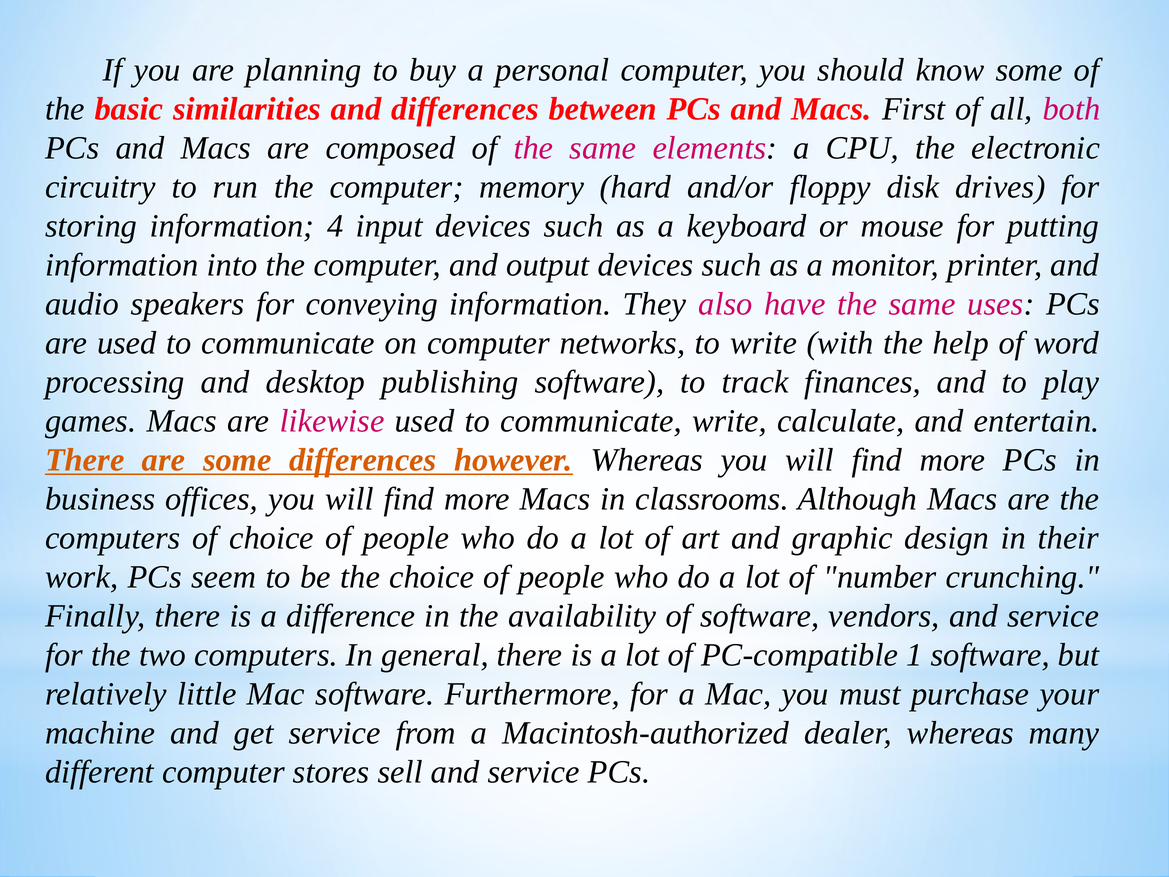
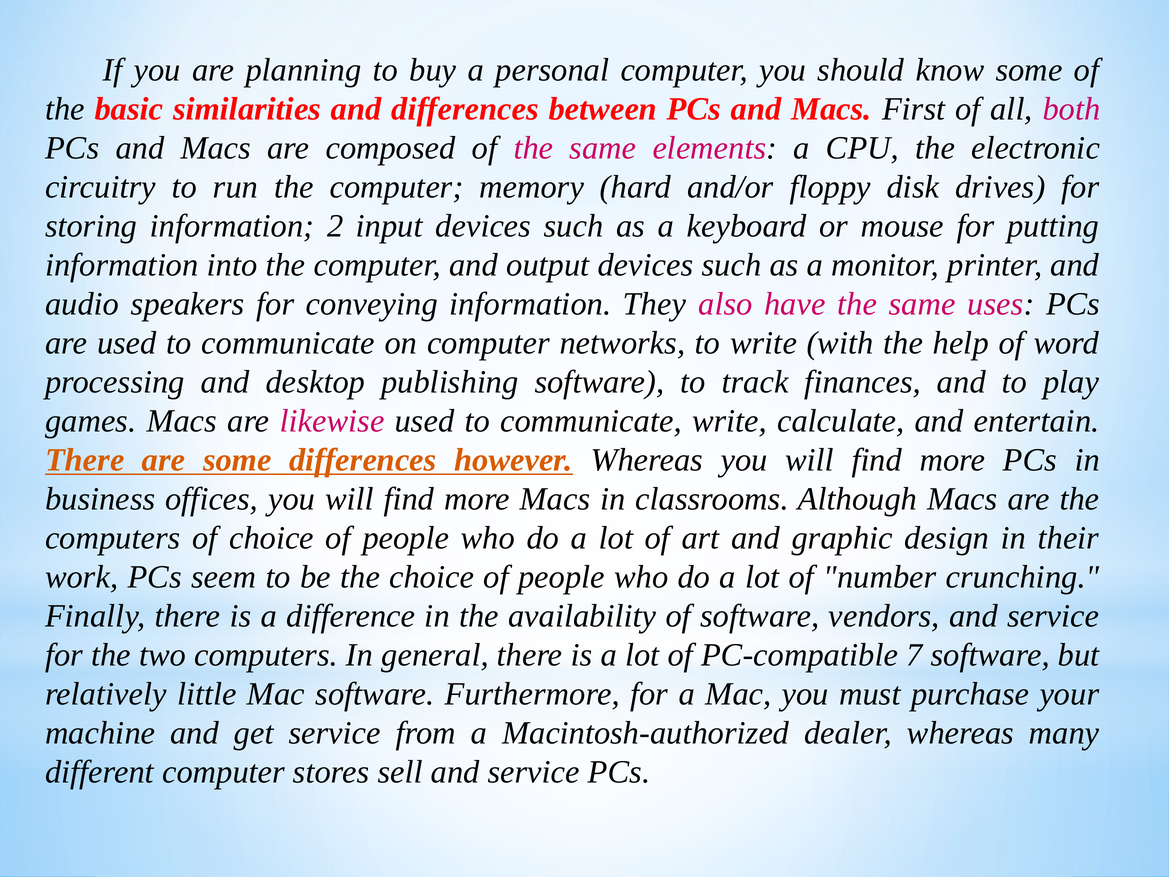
4: 4 -> 2 (335, 226)
1: 1 -> 7 (914, 655)
